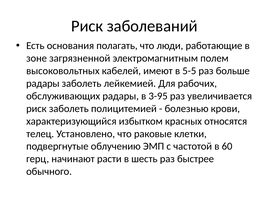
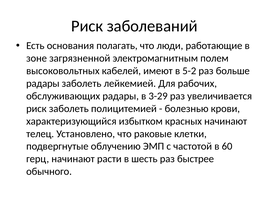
5-5: 5-5 -> 5-2 (189, 71)
3-95: 3-95 -> 3-29 (158, 96)
красных относятся: относятся -> начинают (226, 121)
